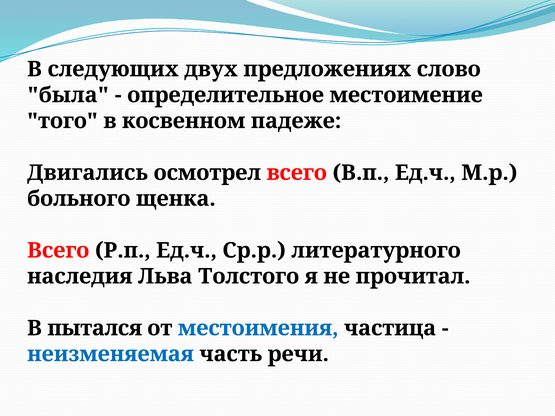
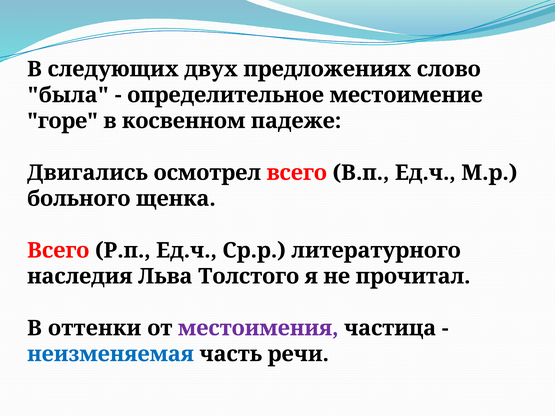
того: того -> горе (63, 121)
пытался: пытался -> оттенки (95, 328)
местоимения colour: blue -> purple (258, 328)
